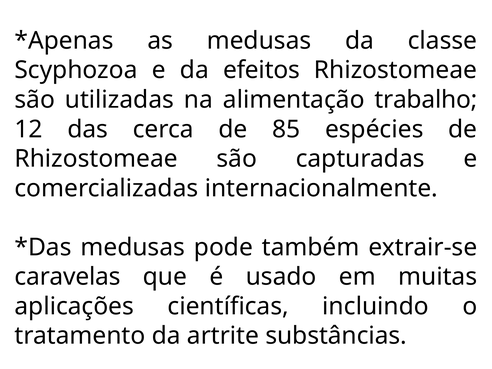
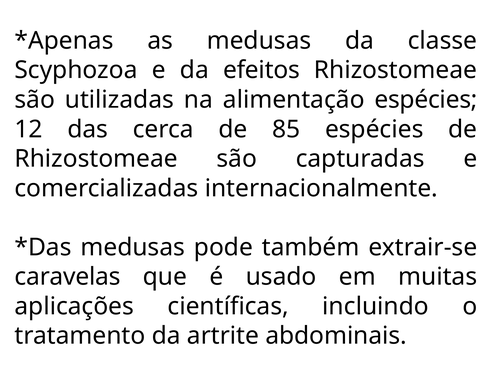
alimentação trabalho: trabalho -> espécies (426, 100)
substâncias: substâncias -> abdominais (336, 336)
